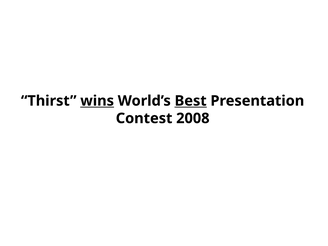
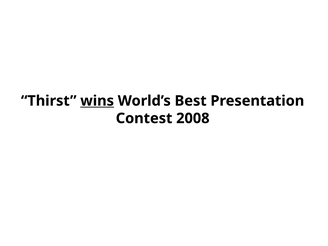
Best underline: present -> none (191, 101)
